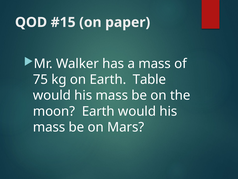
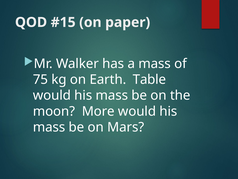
moon Earth: Earth -> More (98, 111)
